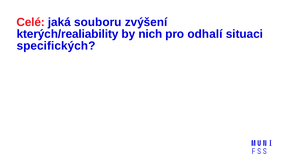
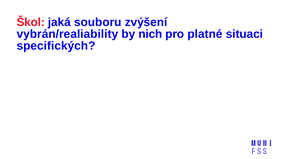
Celé: Celé -> Škol (31, 22)
kterých/realiability: kterých/realiability -> vybrán/realiability (67, 34)
odhalí: odhalí -> platné (205, 34)
